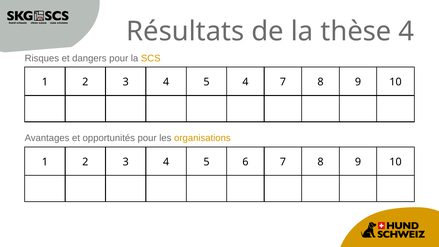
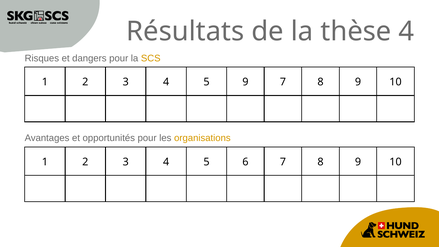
5 4: 4 -> 9 (245, 82)
